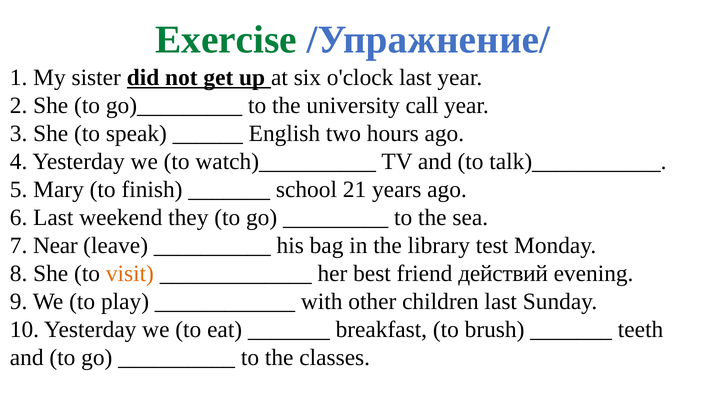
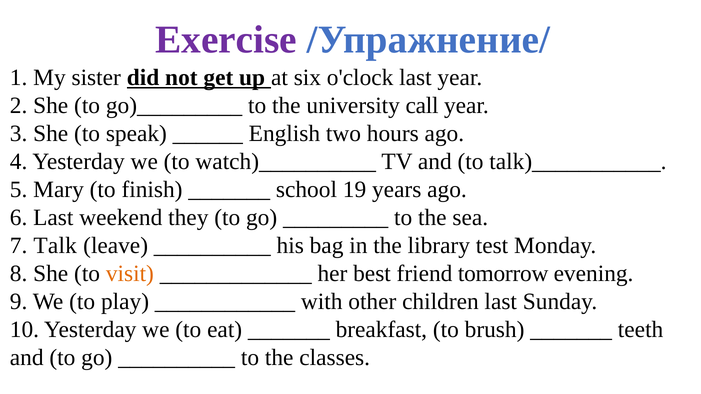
Exercise colour: green -> purple (226, 40)
21: 21 -> 19 (355, 190)
Near: Near -> Talk (55, 246)
действий: действий -> tomorrow (503, 274)
